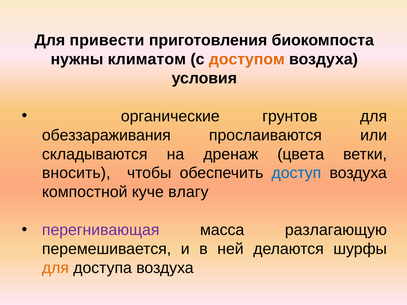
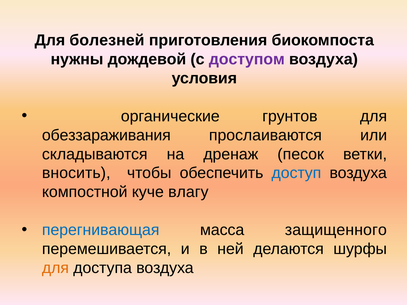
привести: привести -> болезней (107, 40)
климатом: климатом -> дождевой (147, 59)
доступом colour: orange -> purple (247, 59)
цвета: цвета -> песок (301, 154)
перегнивающая colour: purple -> blue (101, 230)
разлагающую: разлагающую -> защищенного (336, 230)
